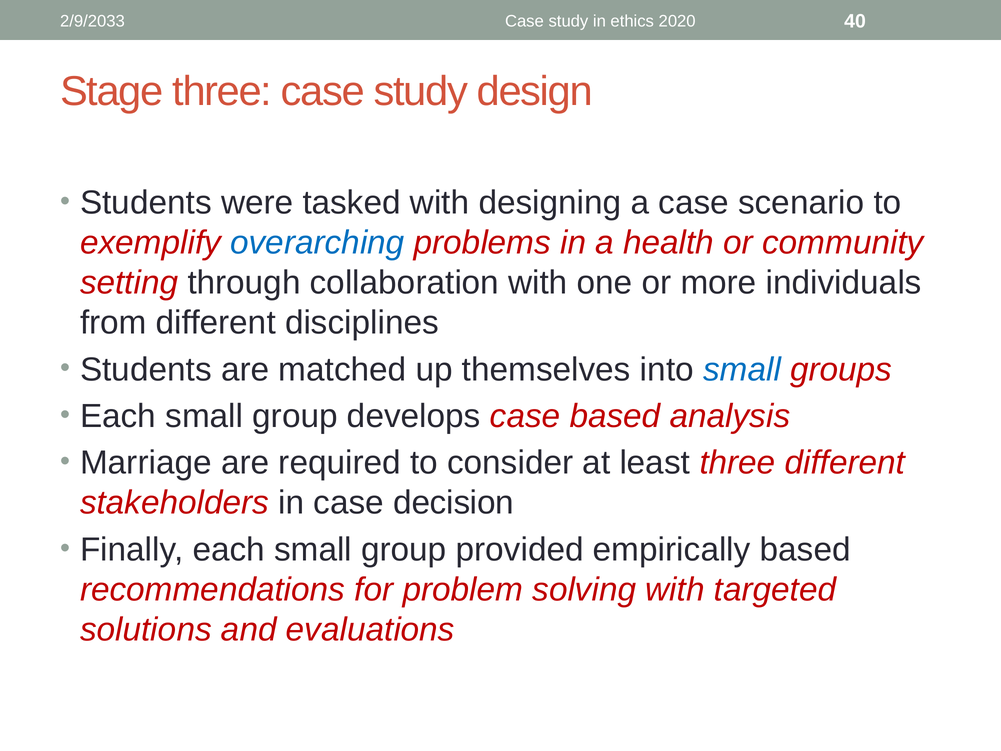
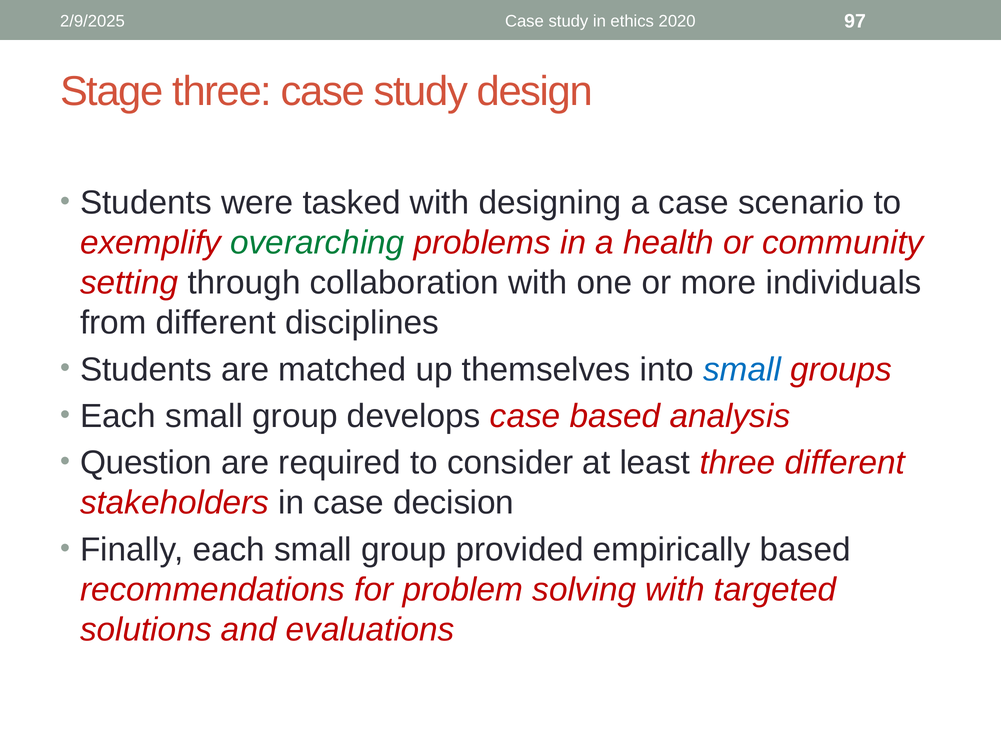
2/9/2033: 2/9/2033 -> 2/9/2025 (92, 21)
40: 40 -> 97 (855, 21)
overarching colour: blue -> green (317, 243)
Marriage: Marriage -> Question (146, 463)
